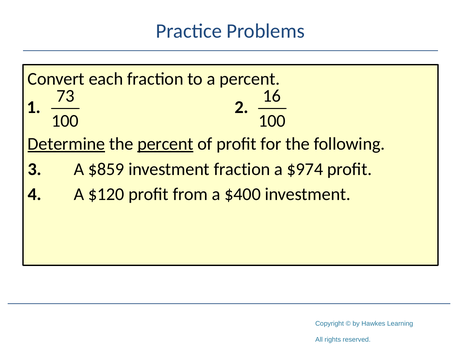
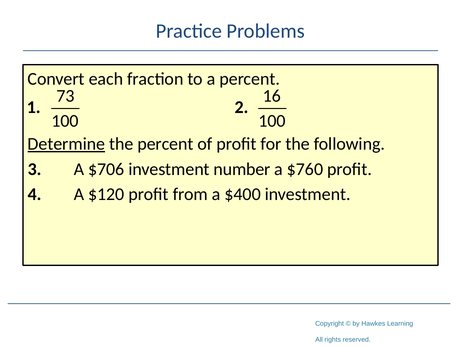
percent underline: present -> none (165, 144)
$859: $859 -> $706 (106, 169)
investment fraction: fraction -> number (242, 169)
$974: $974 -> $760 (305, 169)
